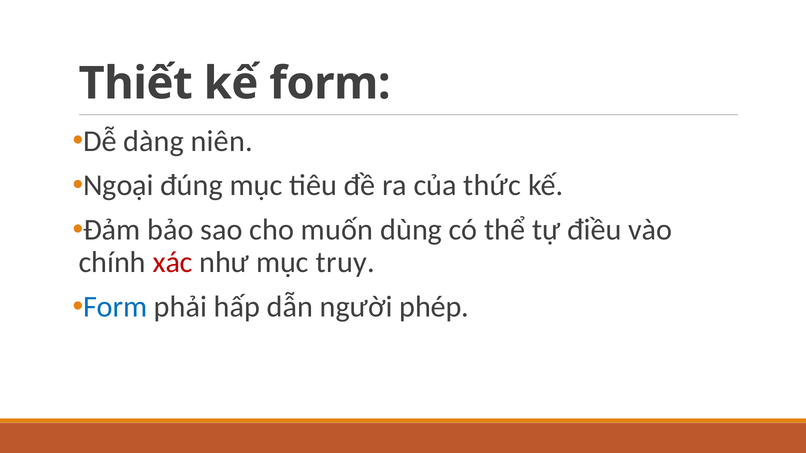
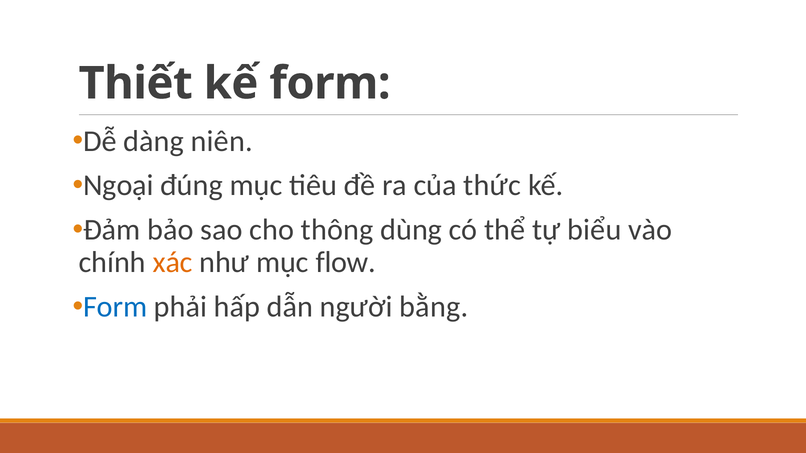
muốn: muốn -> thông (337, 230)
điều: điều -> biểu (594, 230)
xác colour: red -> orange (173, 263)
truy: truy -> flow (346, 263)
phép: phép -> bằng (434, 307)
